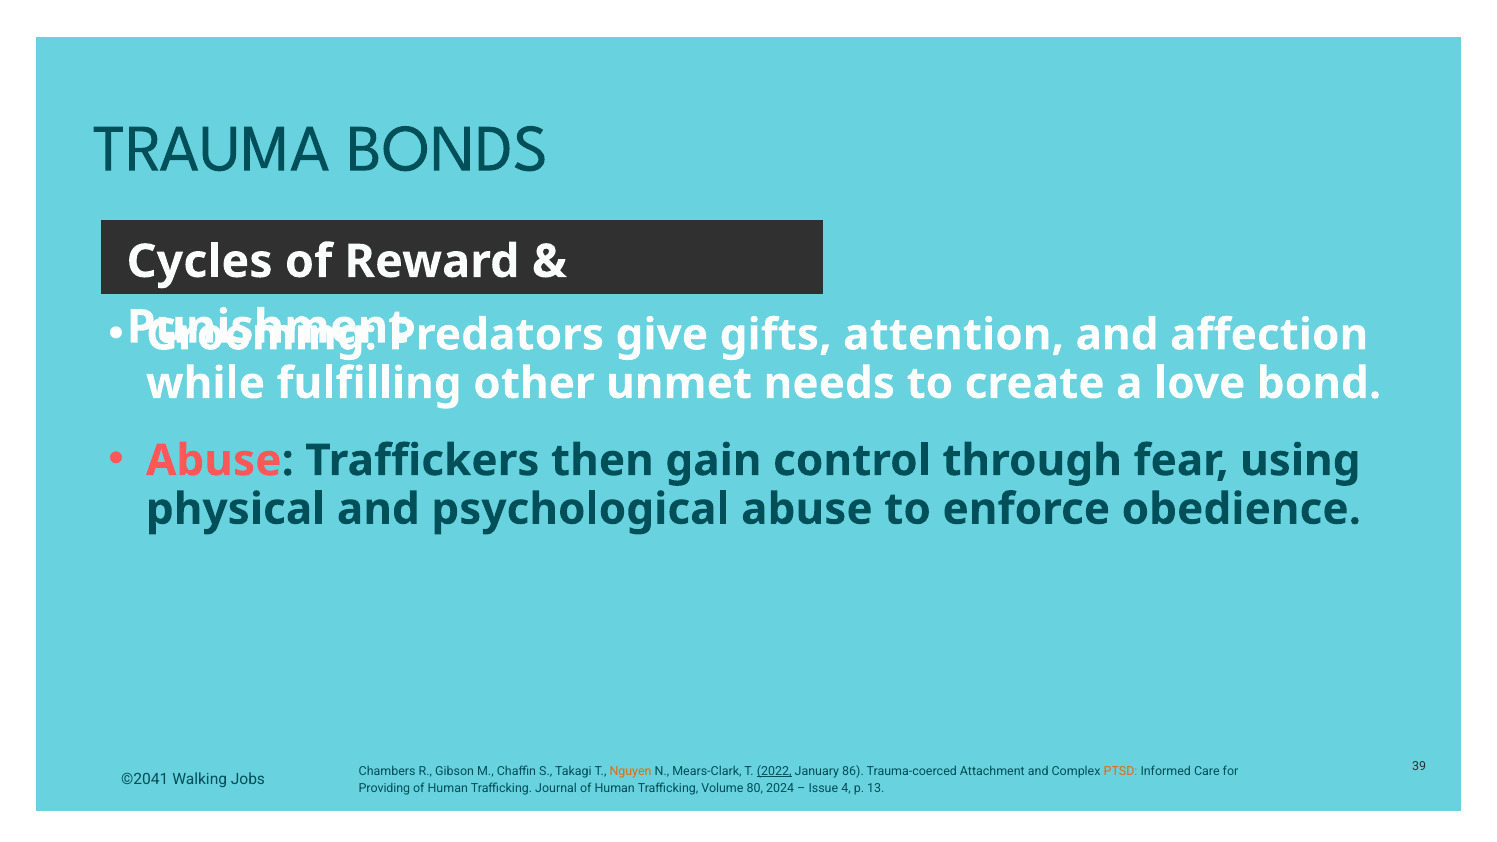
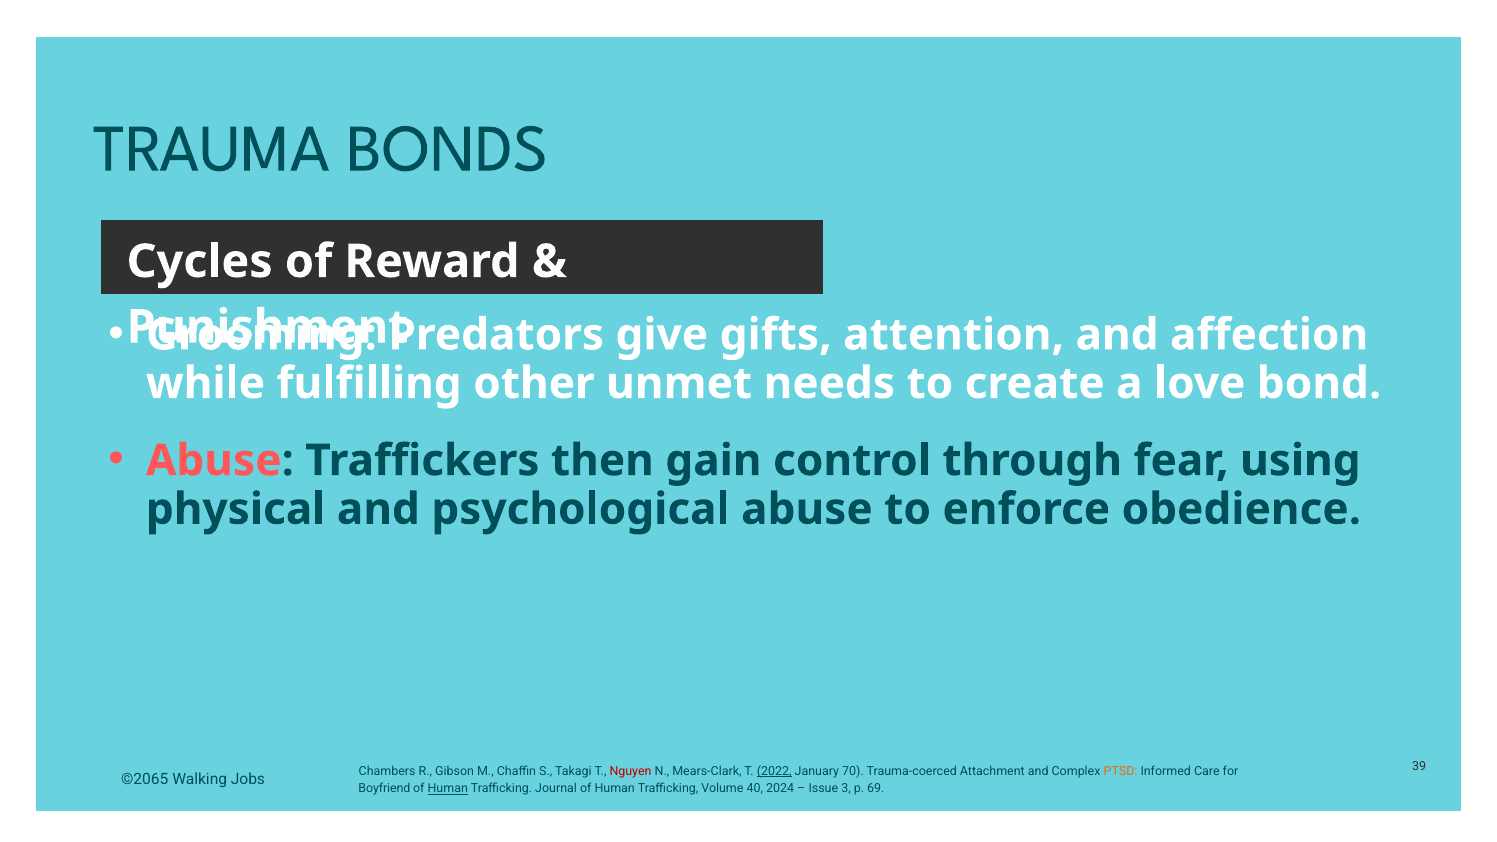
Nguyen colour: orange -> red (631, 771)
86: 86 -> 70 (853, 771)
©2041: ©2041 -> ©2065 (145, 779)
Providing: Providing -> Boyfriend (384, 789)
Human underline: none -> present (448, 789)
80: 80 -> 40 (755, 789)
4: 4 -> 3 (846, 789)
13: 13 -> 69 (876, 789)
